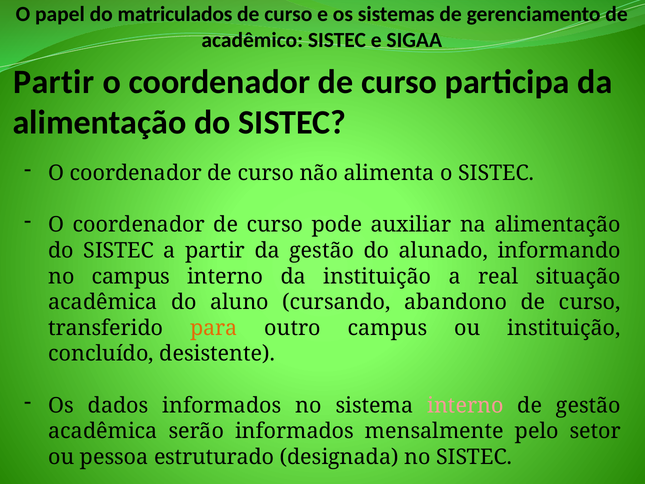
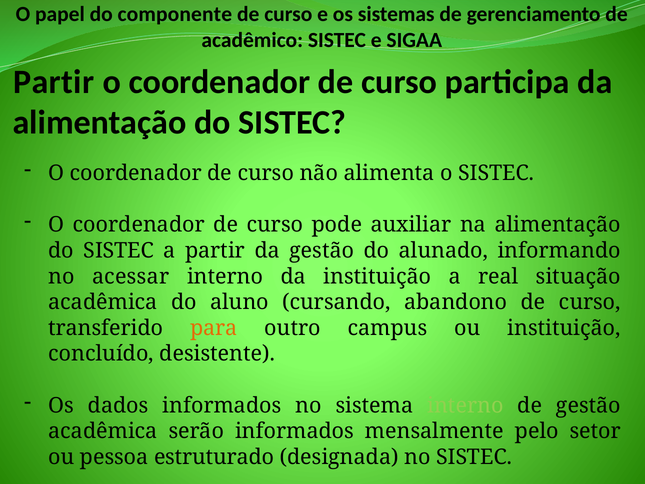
matriculados: matriculados -> componente (175, 14)
no campus: campus -> acessar (131, 276)
interno colour: pink -> light green (465, 405)
